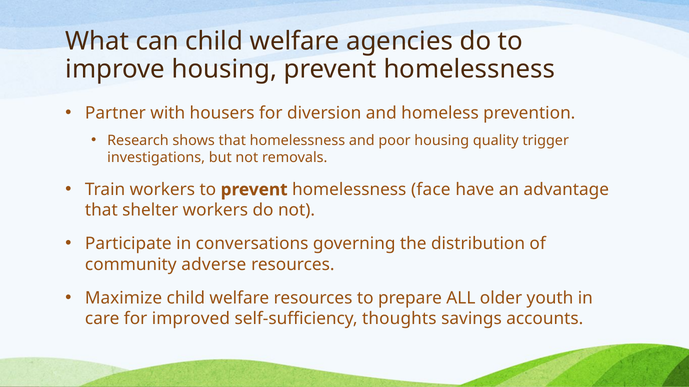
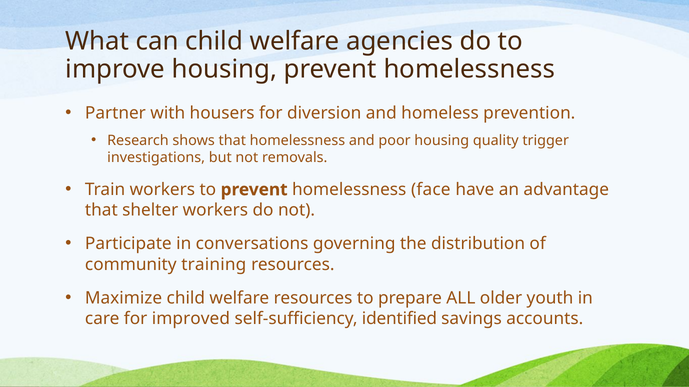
adverse: adverse -> training (214, 265)
thoughts: thoughts -> identified (399, 319)
